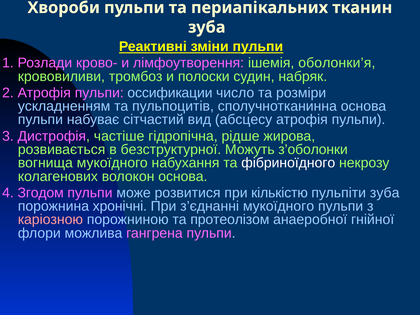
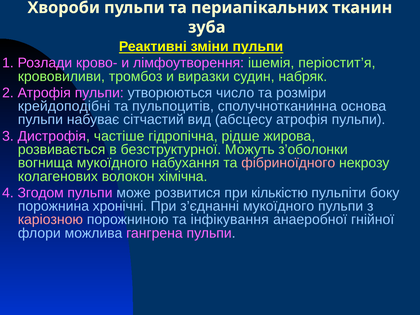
оболонки’я: оболонки’я -> періостит’я (337, 63)
полоски: полоски -> виразки (204, 76)
оссификации: оссификации -> утворюються (170, 93)
ускладненням: ускладненням -> крейдоподібні (64, 106)
фібриноїдного colour: white -> pink (288, 163)
волокон основа: основа -> хімічна (183, 176)
пульпіти зуба: зуба -> боку (385, 193)
протеолізом: протеолізом -> інфікування (230, 220)
